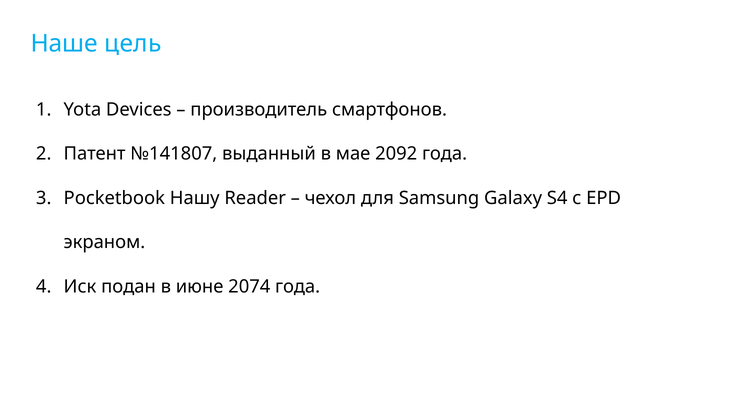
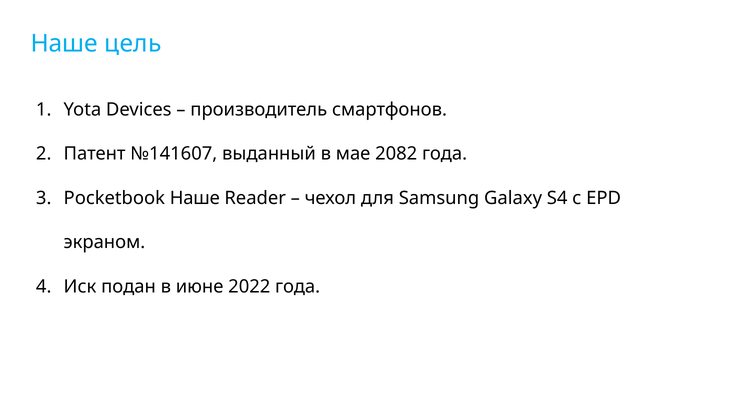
№141807: №141807 -> №141607 (174, 154)
2092: 2092 -> 2082 (396, 154)
Pocketbook Нашу: Нашу -> Наше (195, 198)
2074: 2074 -> 2022 (249, 286)
